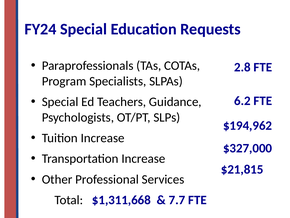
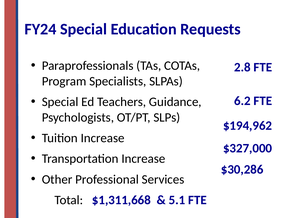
$21,815: $21,815 -> $30,286 (242, 169)
7.7: 7.7 -> 5.1 (177, 200)
